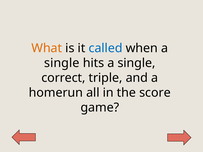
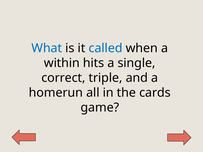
What colour: orange -> blue (47, 48)
single: single -> within (62, 63)
score: score -> cards (155, 93)
